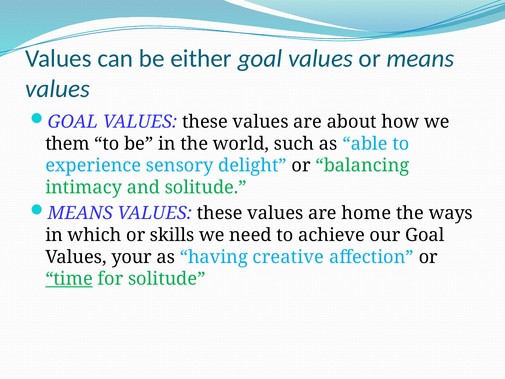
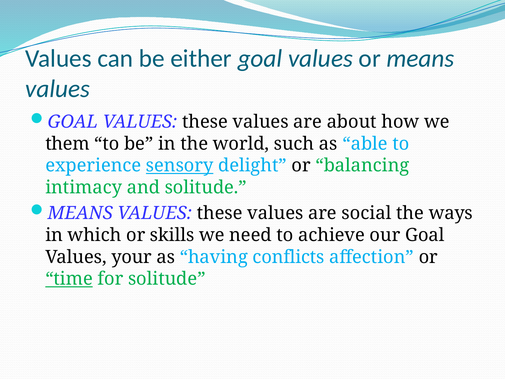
sensory underline: none -> present (180, 165)
home: home -> social (366, 213)
creative: creative -> conflicts (289, 257)
